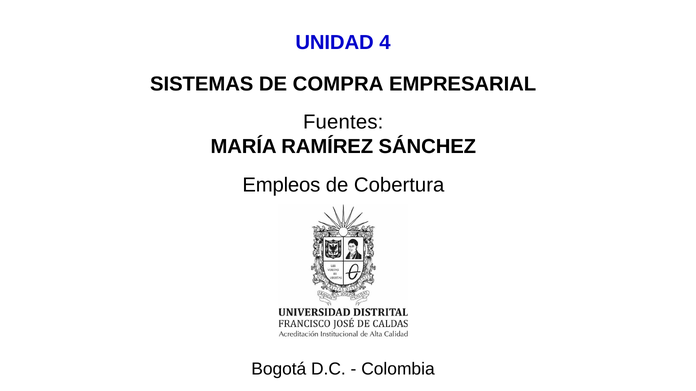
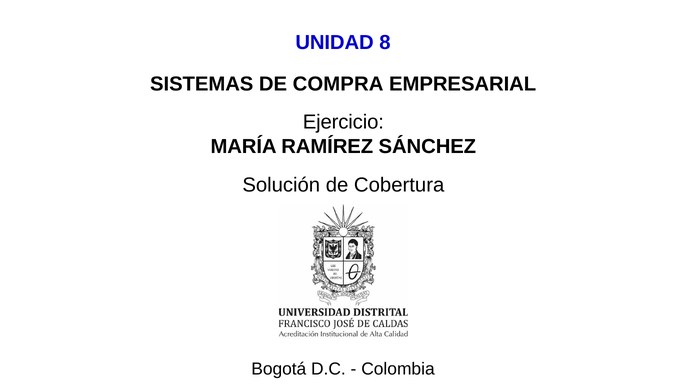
4: 4 -> 8 (385, 42)
Fuentes: Fuentes -> Ejercicio (343, 122)
Empleos: Empleos -> Solución (281, 185)
